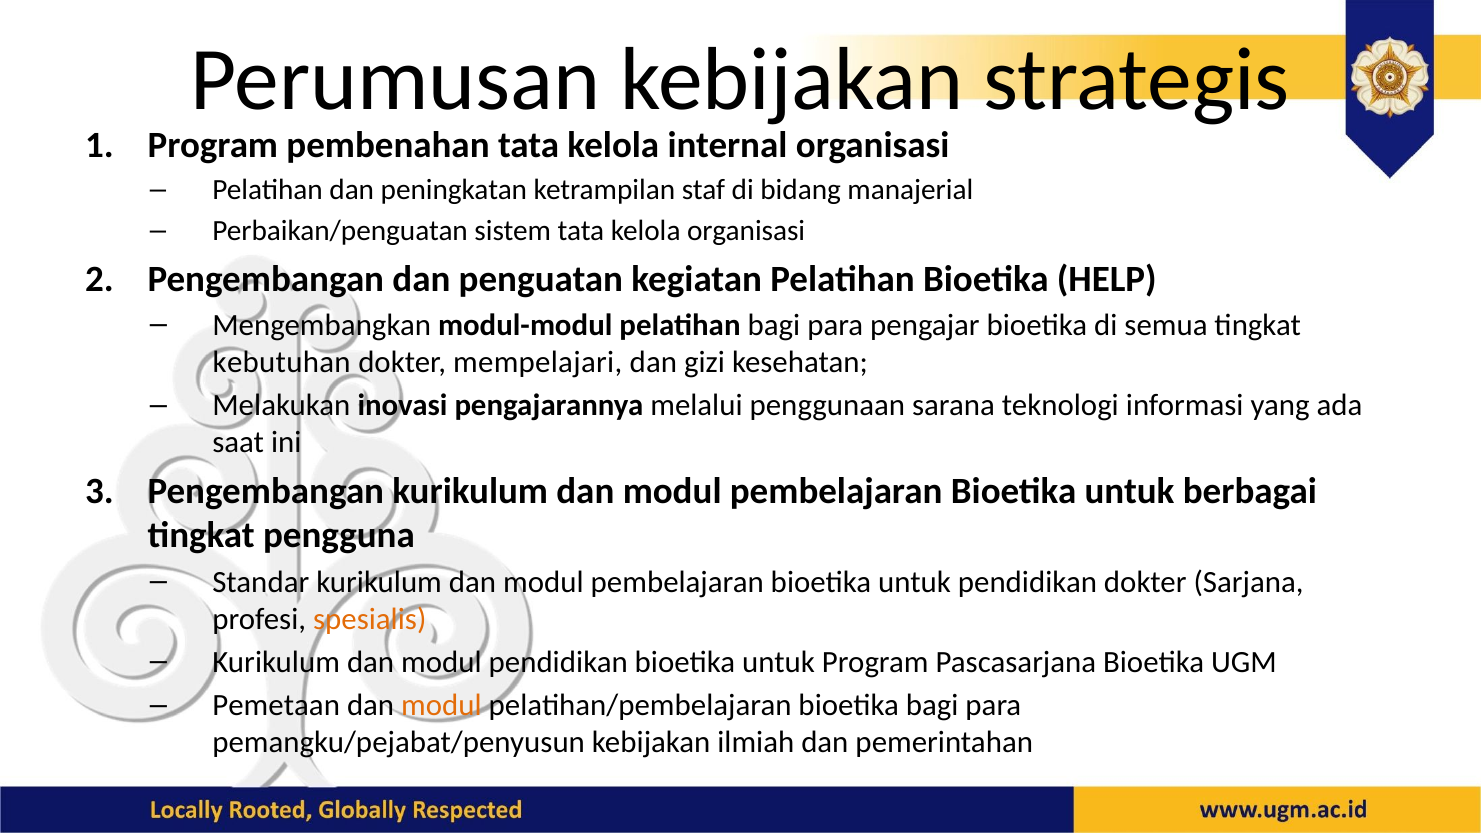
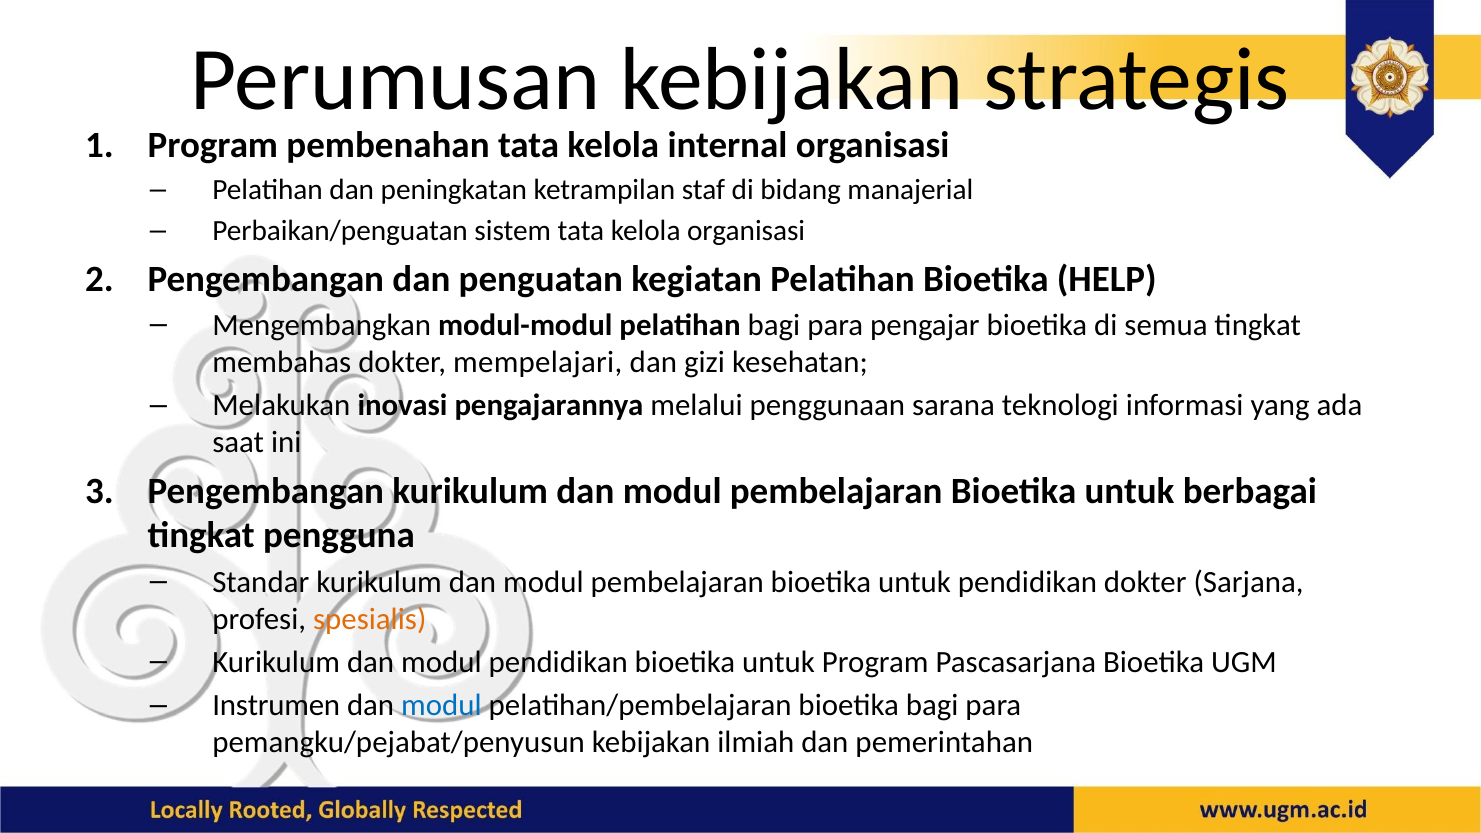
kebutuhan: kebutuhan -> membahas (282, 363)
Pemetaan: Pemetaan -> Instrumen (276, 706)
modul colour: orange -> blue (441, 706)
